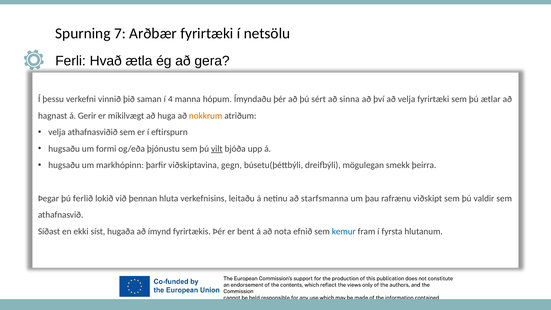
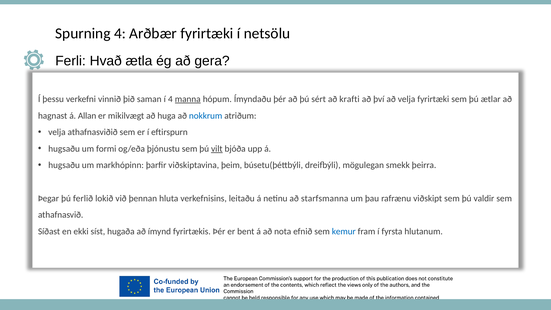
Spurning 7: 7 -> 4 (120, 33)
manna underline: none -> present (188, 99)
sinna: sinna -> krafti (349, 99)
Gerir: Gerir -> Allan (87, 116)
nokkrum colour: orange -> blue (206, 116)
gegn: gegn -> þeim (232, 165)
